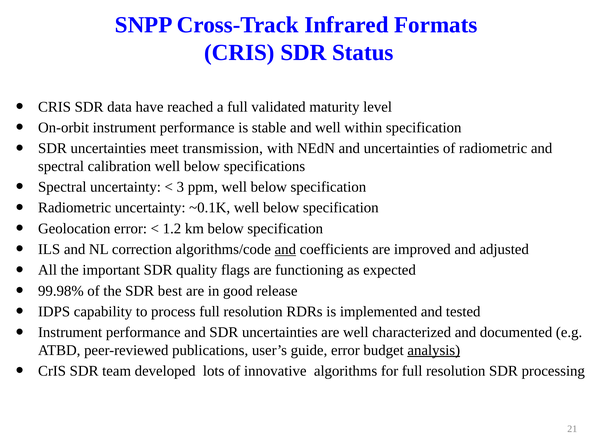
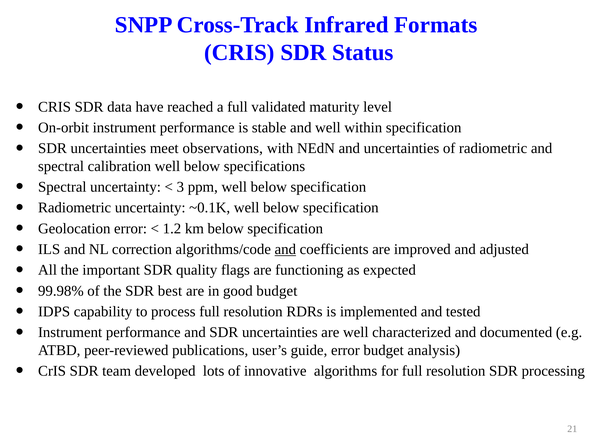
transmission: transmission -> observations (223, 148)
good release: release -> budget (277, 291)
analysis underline: present -> none (434, 350)
